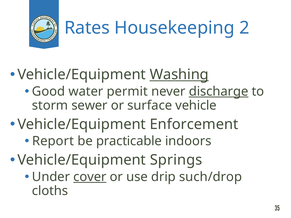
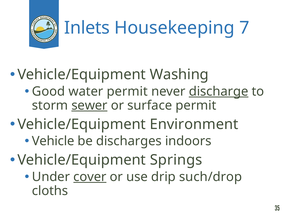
Rates: Rates -> Inlets (87, 28)
2: 2 -> 7 (244, 28)
Washing underline: present -> none (179, 75)
sewer underline: none -> present (89, 106)
surface vehicle: vehicle -> permit (196, 106)
Enforcement: Enforcement -> Environment (194, 124)
Report: Report -> Vehicle (53, 141)
practicable: practicable -> discharges (129, 141)
